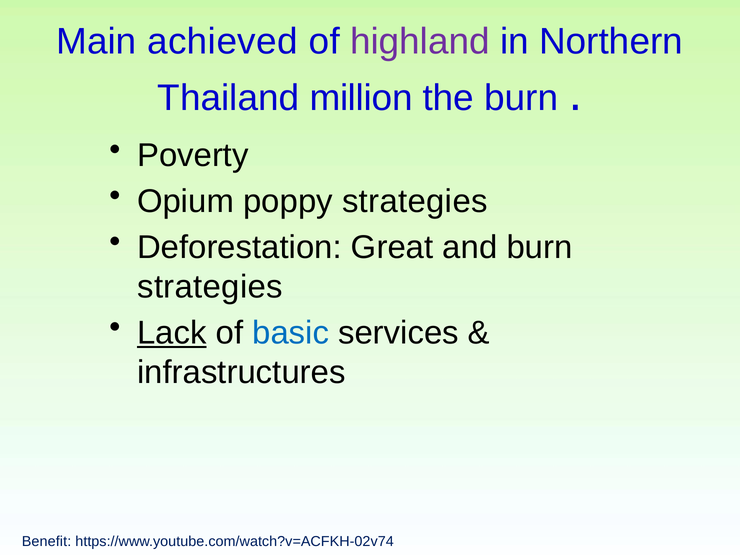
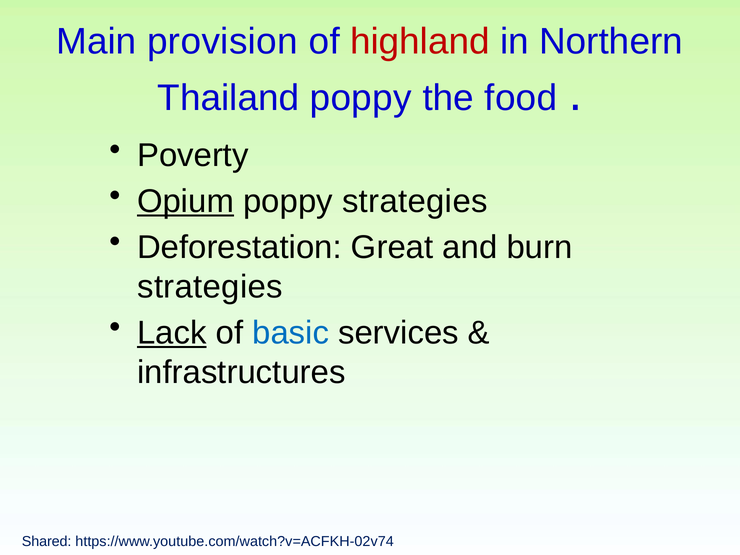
achieved: achieved -> provision (223, 41)
highland colour: purple -> red (420, 41)
Thailand million: million -> poppy (361, 98)
the burn: burn -> food (521, 98)
Opium underline: none -> present (186, 201)
Benefit: Benefit -> Shared (47, 541)
